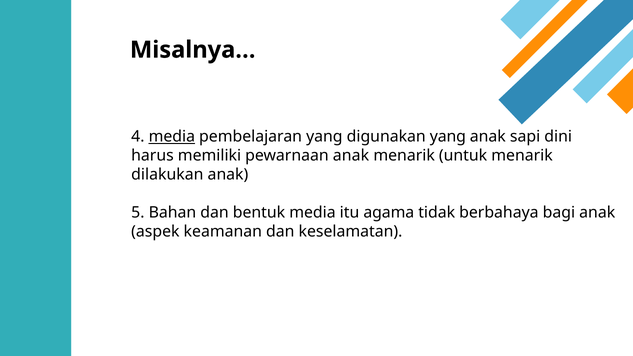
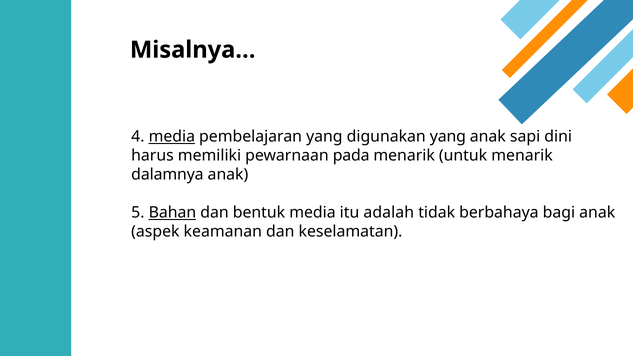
pewarnaan anak: anak -> pada (351, 156)
dilakukan: dilakukan -> dalamnya (167, 175)
Bahan underline: none -> present (172, 213)
agama: agama -> adalah (389, 213)
